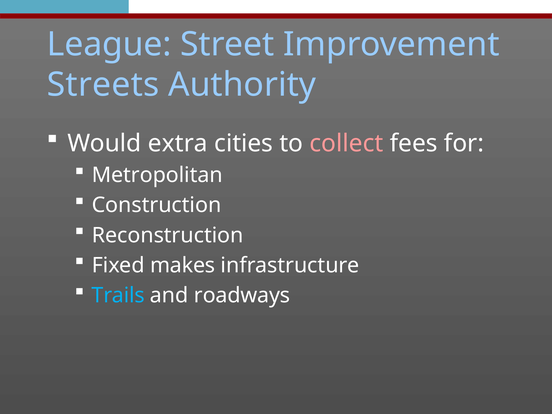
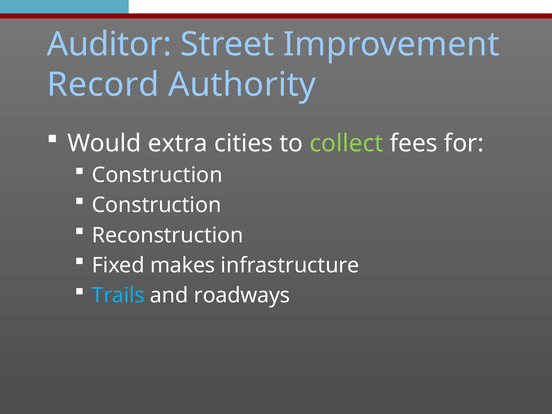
League: League -> Auditor (109, 44)
Streets: Streets -> Record (103, 85)
collect colour: pink -> light green (346, 143)
Metropolitan: Metropolitan -> Construction (157, 175)
